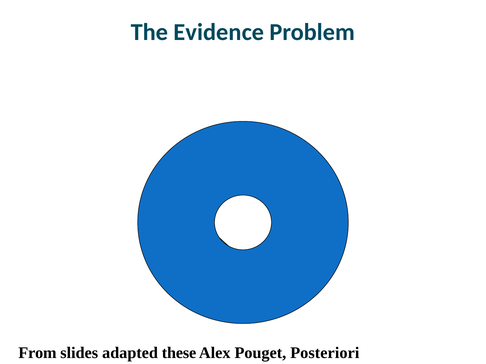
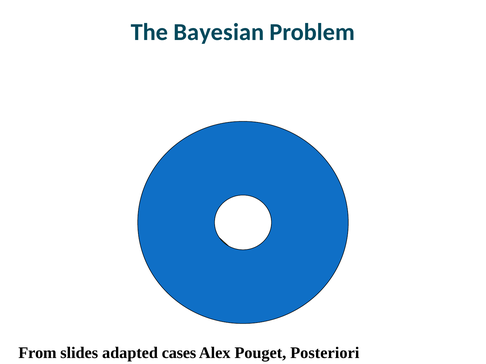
Evidence: Evidence -> Bayesian (219, 32)
these: these -> cases (179, 353)
